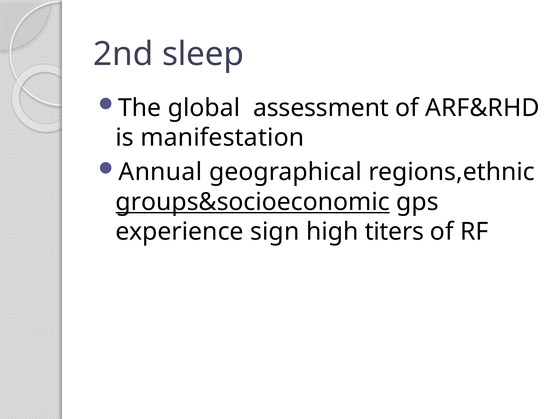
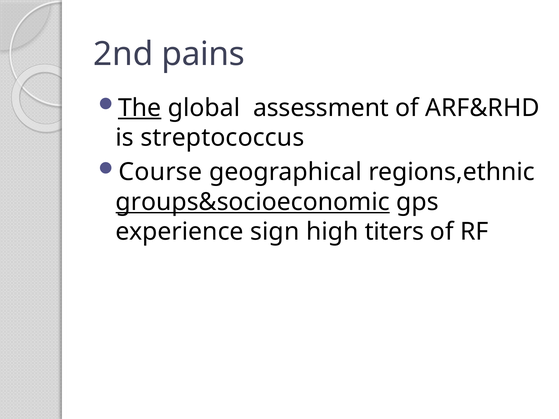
sleep: sleep -> pains (203, 54)
The underline: none -> present (140, 108)
manifestation: manifestation -> streptococcus (222, 138)
Annual: Annual -> Course (160, 172)
